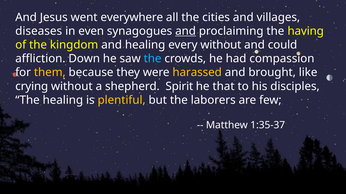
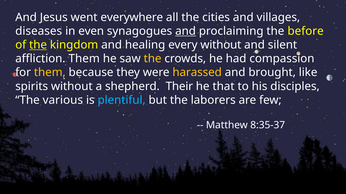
having: having -> before (306, 31)
the underline: none -> present (38, 45)
could: could -> silent (282, 45)
affliction Down: Down -> Them (84, 59)
the colour: light blue -> yellow (153, 59)
crying: crying -> spirits (32, 87)
Spirit: Spirit -> Their (179, 87)
The healing: healing -> various (63, 100)
plentiful colour: yellow -> light blue (122, 100)
1:35-37: 1:35-37 -> 8:35-37 (268, 125)
